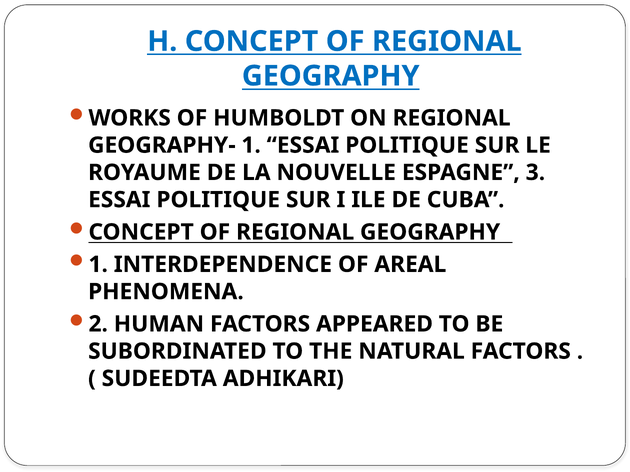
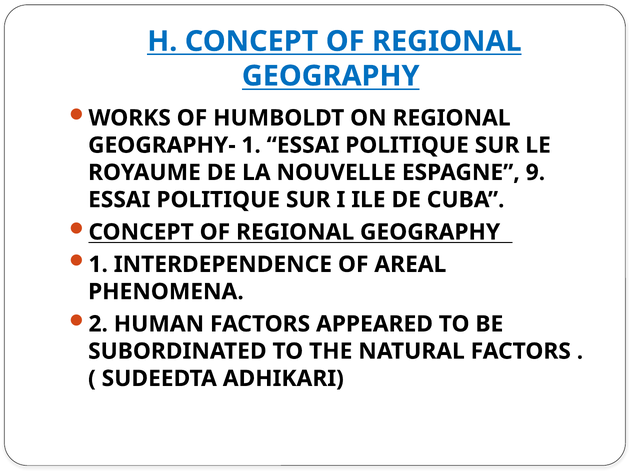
3: 3 -> 9 (535, 173)
